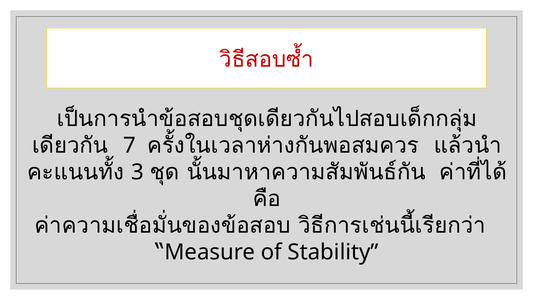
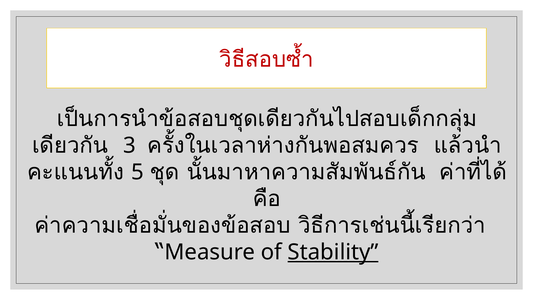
7: 7 -> 3 (129, 145)
3: 3 -> 5 (138, 172)
Stability underline: none -> present (333, 252)
